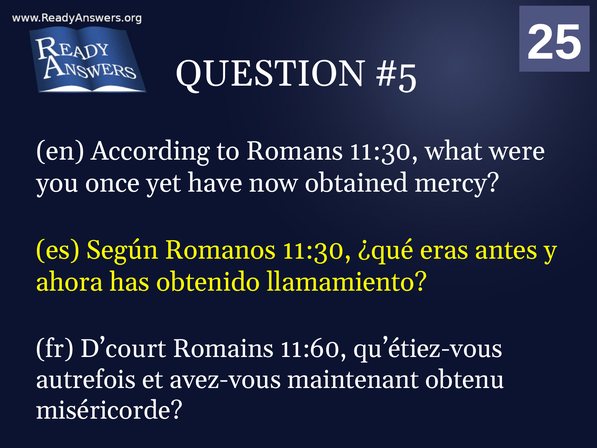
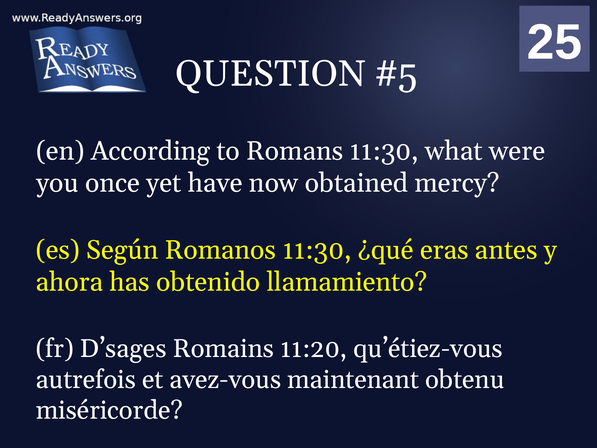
D’court: D’court -> D’sages (123, 348)
11:60: 11:60 -> 11:20 (314, 348)
